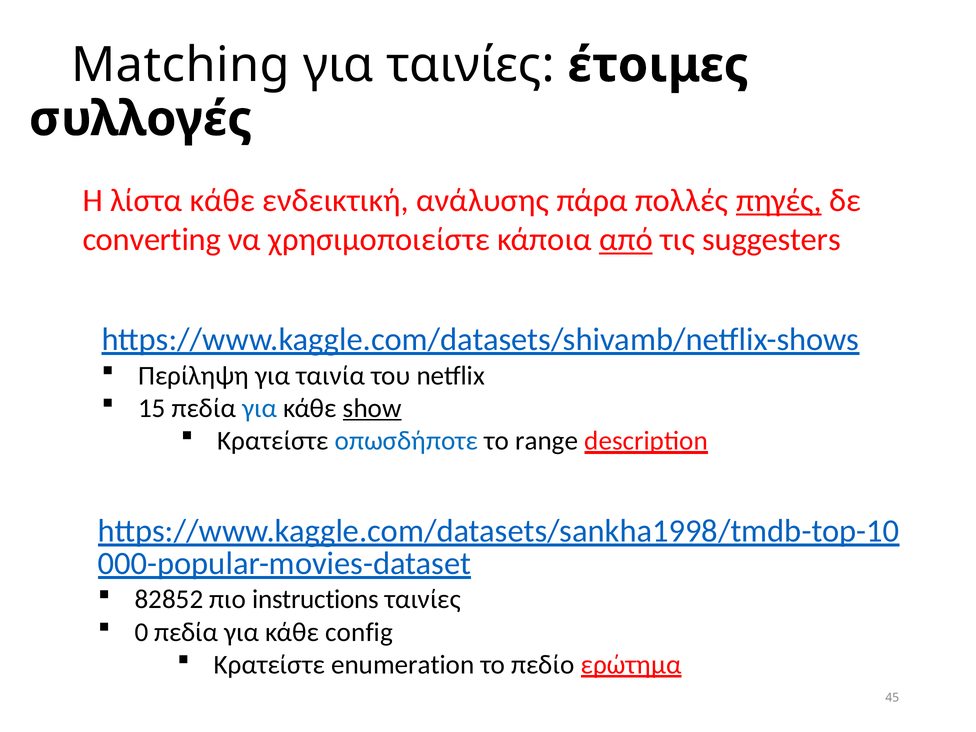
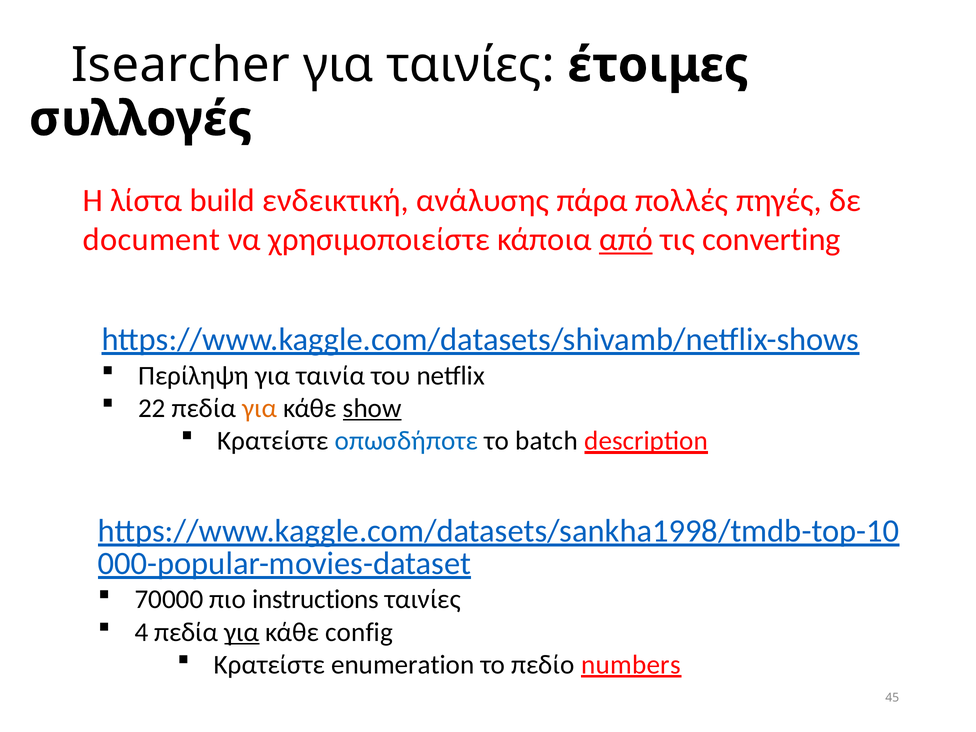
Matching: Matching -> Isearcher (181, 65)
λίστα κάθε: κάθε -> build (222, 200)
πηγές underline: present -> none (779, 200)
converting: converting -> document (151, 239)
suggesters: suggesters -> converting (772, 239)
15: 15 -> 22 (152, 408)
για colour: blue -> orange (259, 408)
range: range -> batch (546, 441)
82852: 82852 -> 70000 (169, 600)
0: 0 -> 4 (141, 632)
για underline: none -> present (242, 632)
ερώτημα: ερώτημα -> numbers (631, 665)
